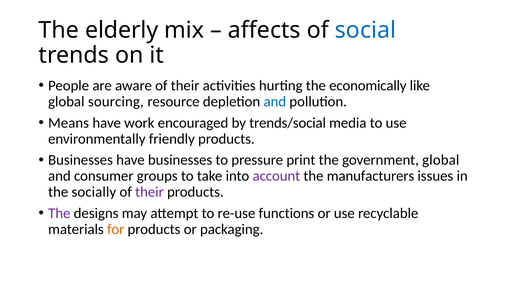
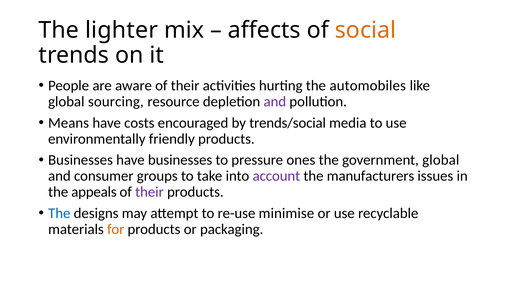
elderly: elderly -> lighter (122, 30)
social colour: blue -> orange (366, 30)
economically: economically -> automobiles (368, 86)
and colour: blue -> purple (275, 102)
work: work -> costs (139, 123)
print: print -> ones (301, 160)
socially: socially -> appeals (94, 192)
The colour: purple -> blue (59, 213)
functions: functions -> minimise (286, 213)
